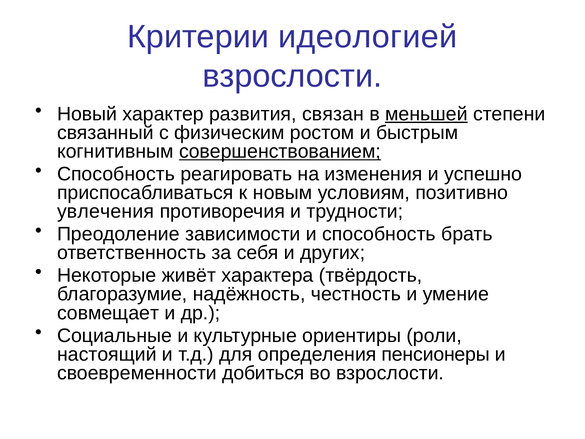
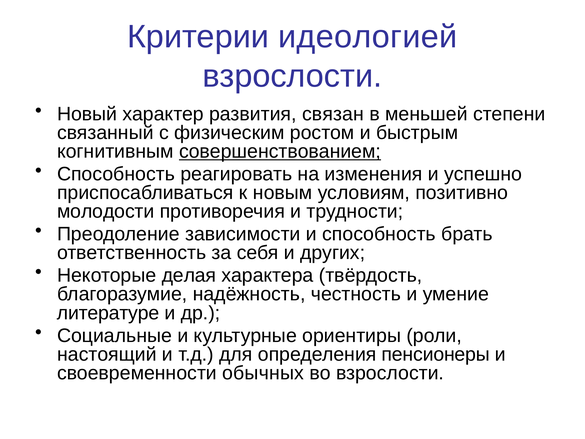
меньшей underline: present -> none (426, 114)
увлечения: увлечения -> молодости (106, 211)
живёт: живёт -> делая (189, 275)
совмещает: совмещает -> литературе (108, 313)
добиться: добиться -> обычных (263, 373)
